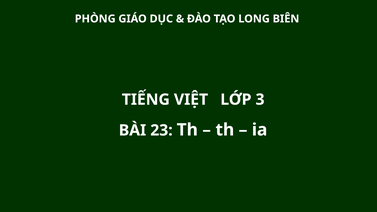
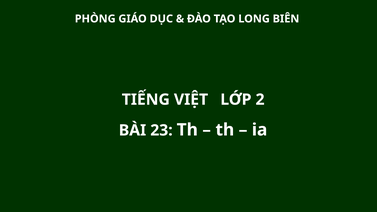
3: 3 -> 2 (260, 100)
